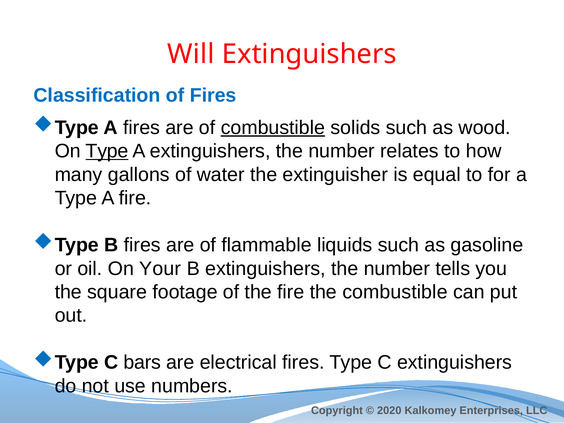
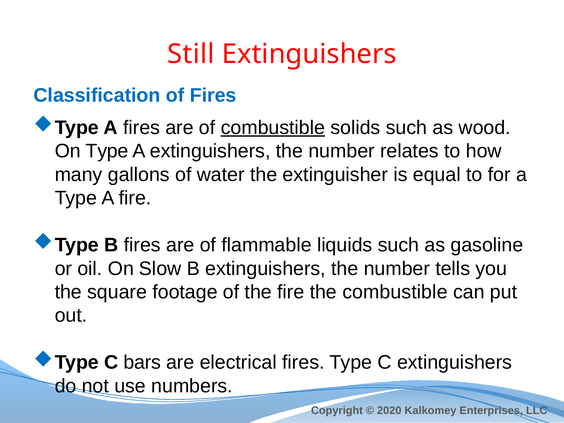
Will: Will -> Still (191, 54)
Type underline: present -> none (107, 151)
Your: Your -> Slow (160, 269)
